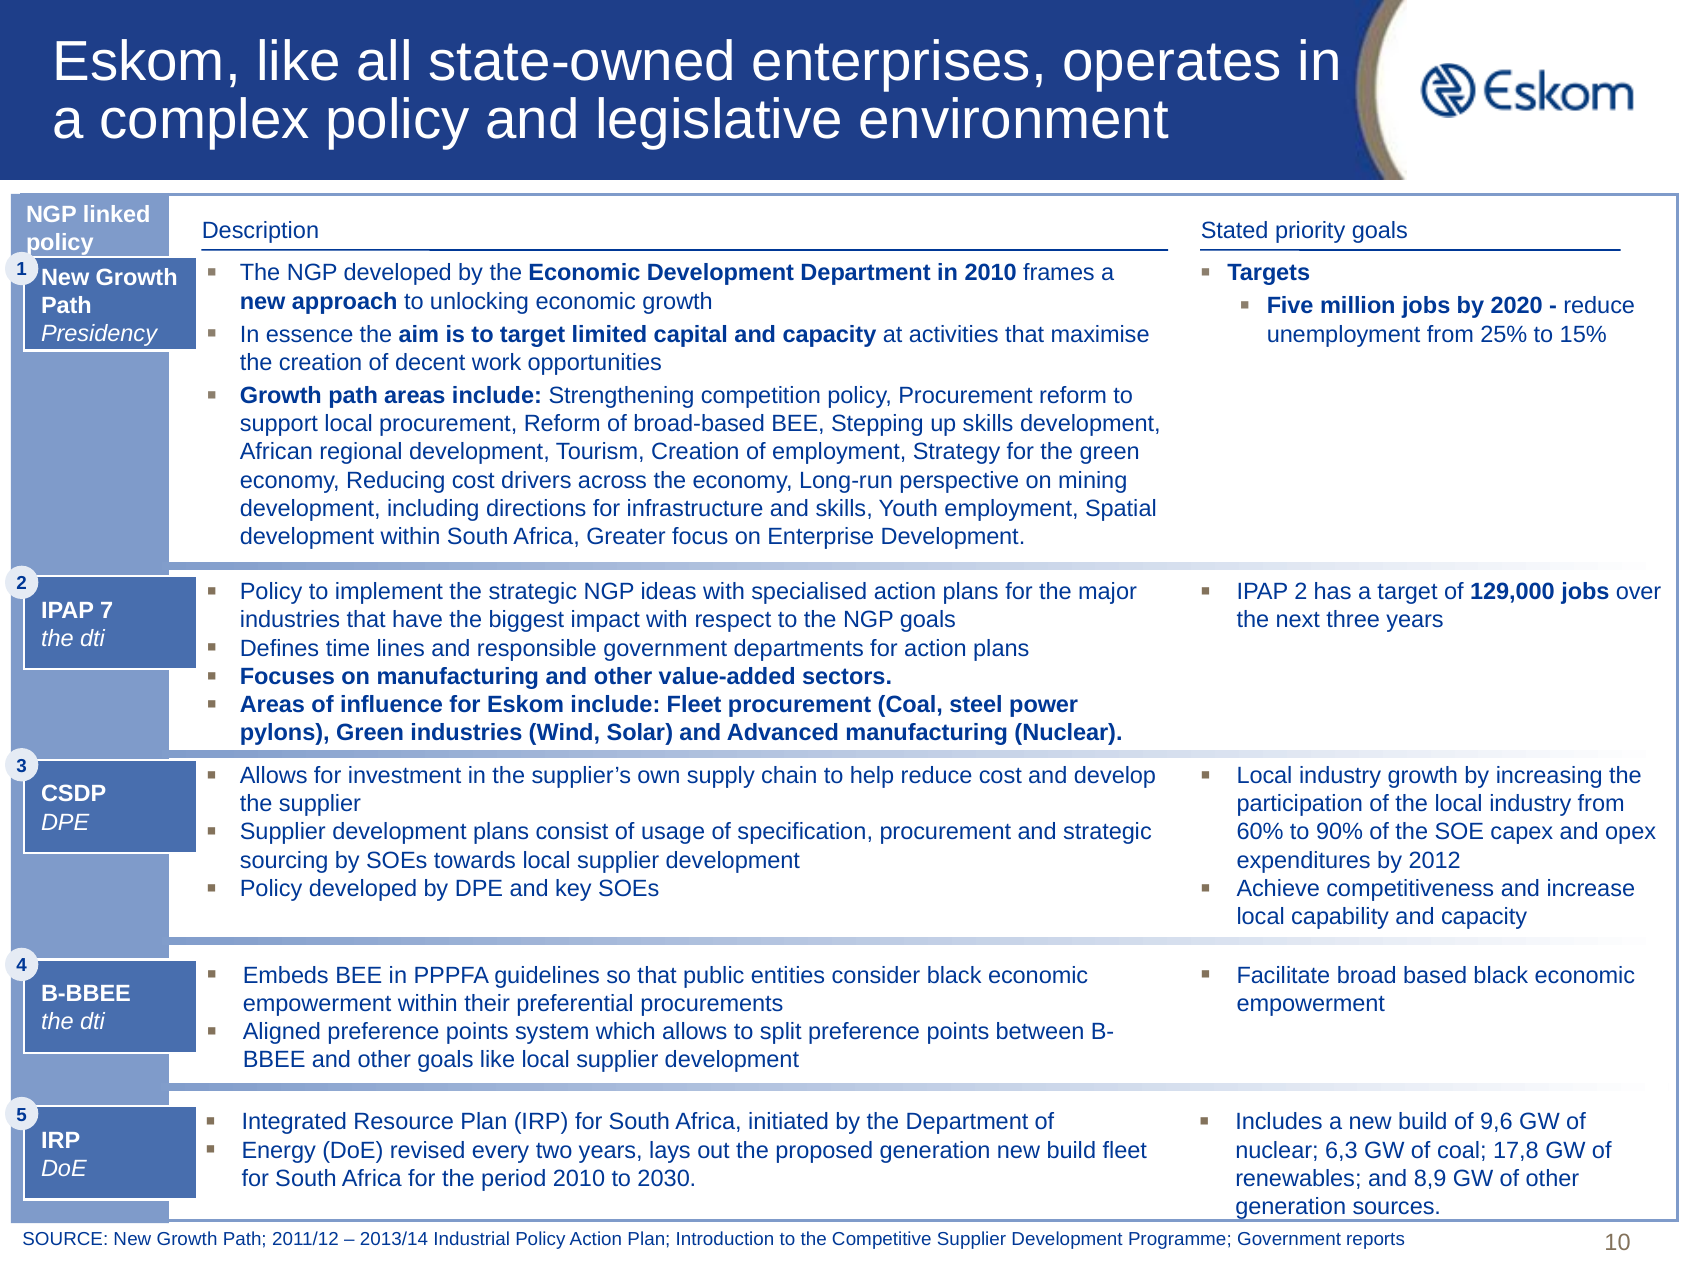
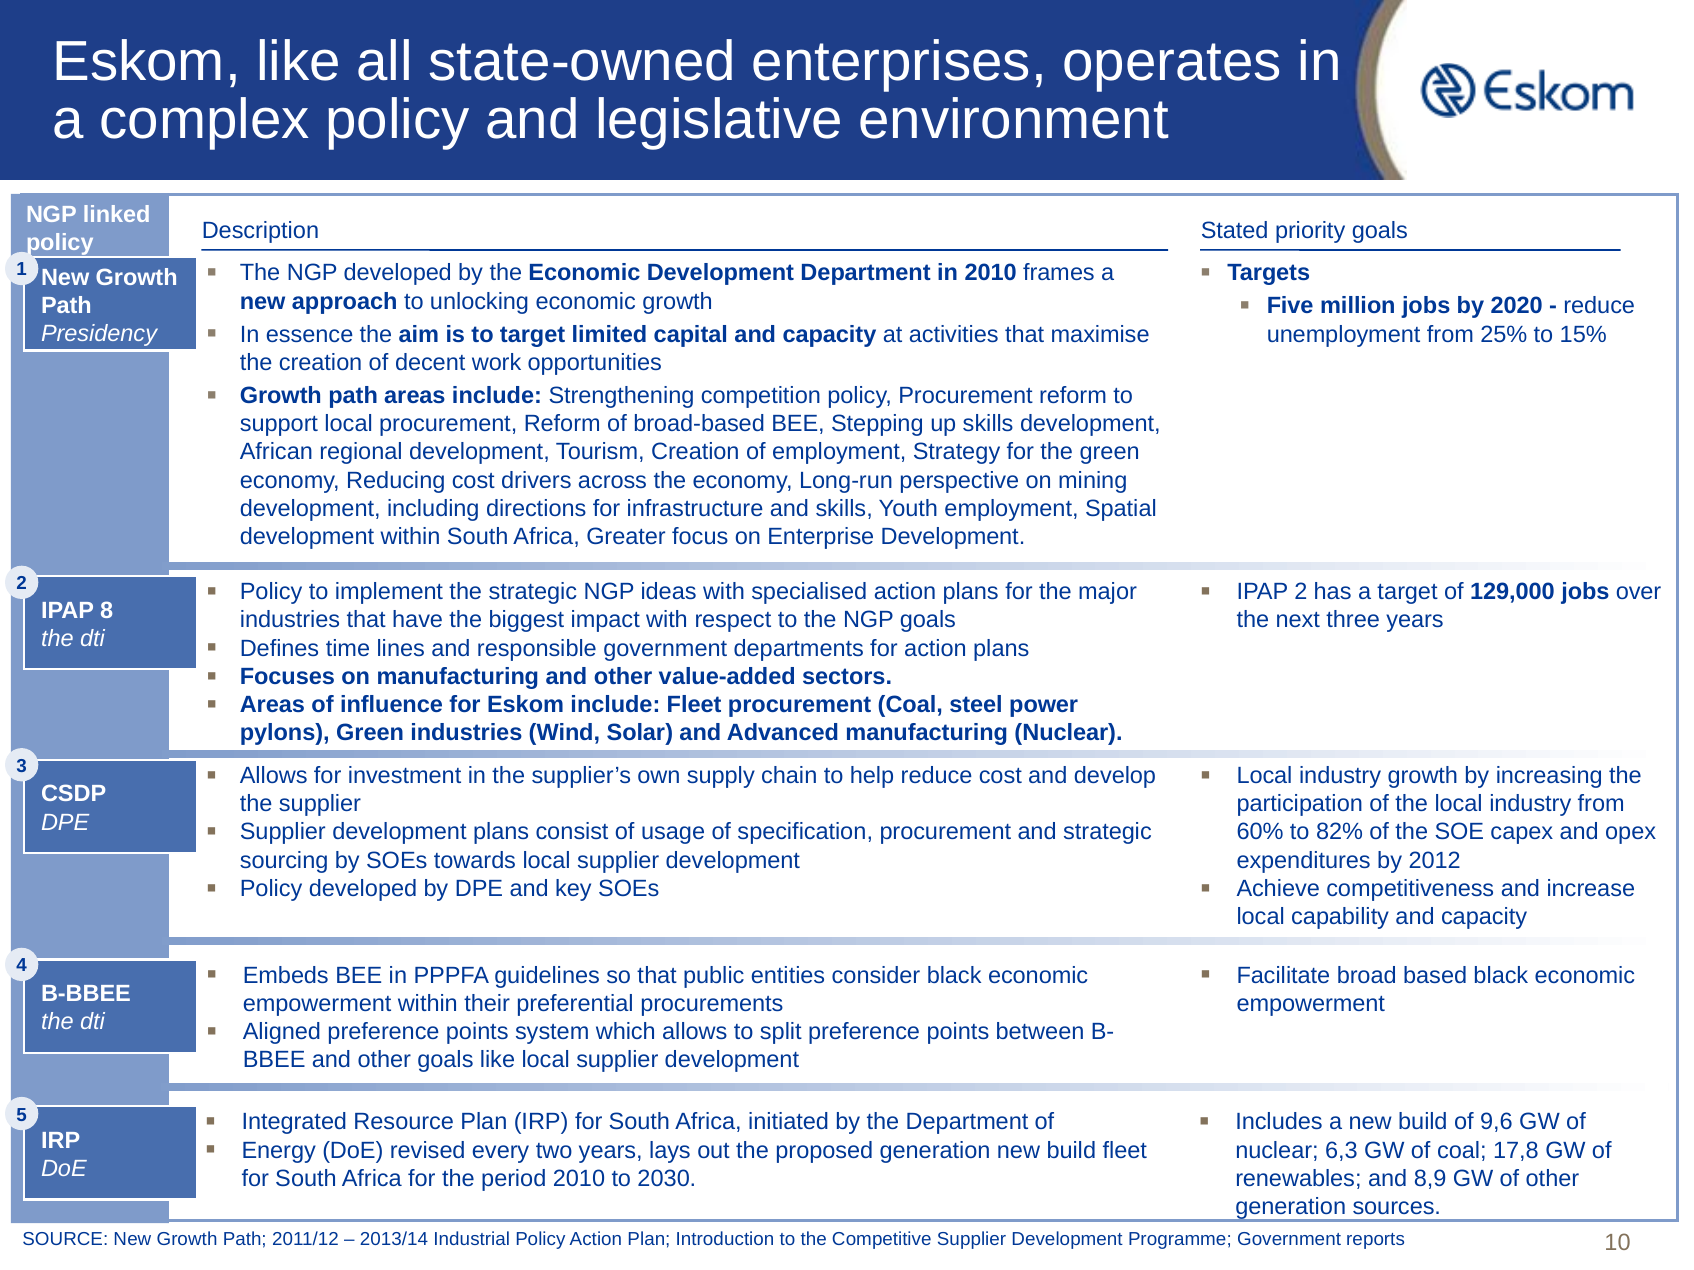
7: 7 -> 8 (107, 610)
90%: 90% -> 82% (1339, 833)
